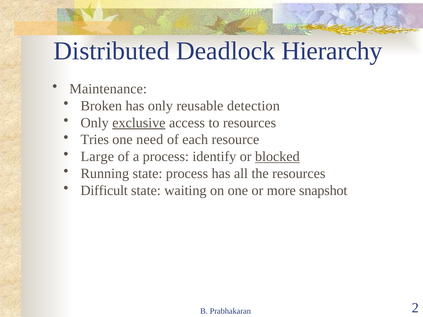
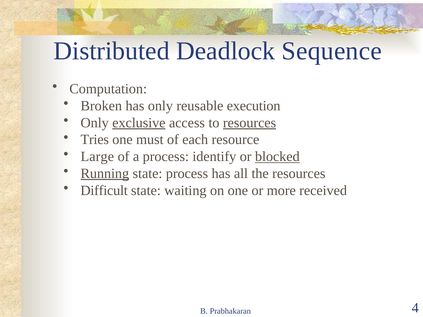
Hierarchy: Hierarchy -> Sequence (332, 51)
Maintenance: Maintenance -> Computation (108, 89)
detection: detection -> execution (254, 106)
resources underline: none -> present (250, 123)
need: need -> must (150, 140)
Running underline: none -> present (105, 174)
snapshot: snapshot -> received (323, 191)
2: 2 -> 4 (415, 308)
